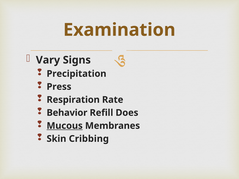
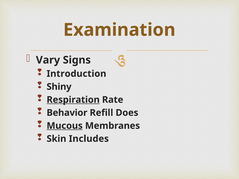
Precipitation: Precipitation -> Introduction (76, 74)
Press: Press -> Shiny (59, 87)
Respiration underline: none -> present (73, 100)
Cribbing: Cribbing -> Includes (89, 139)
